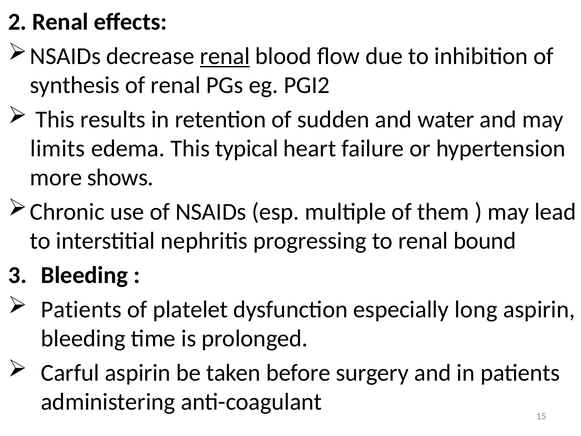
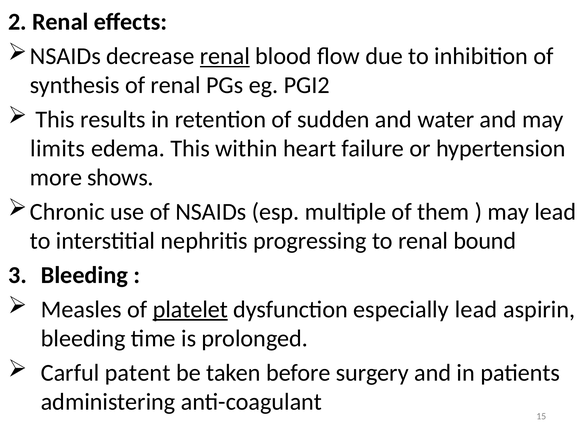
typical: typical -> within (246, 148)
Patients: Patients -> Measles (81, 309)
platelet underline: none -> present (190, 309)
especially long: long -> lead (476, 309)
Carful aspirin: aspirin -> patent (138, 373)
